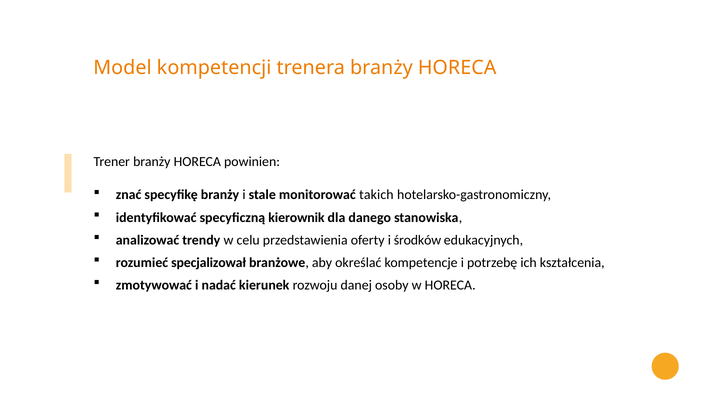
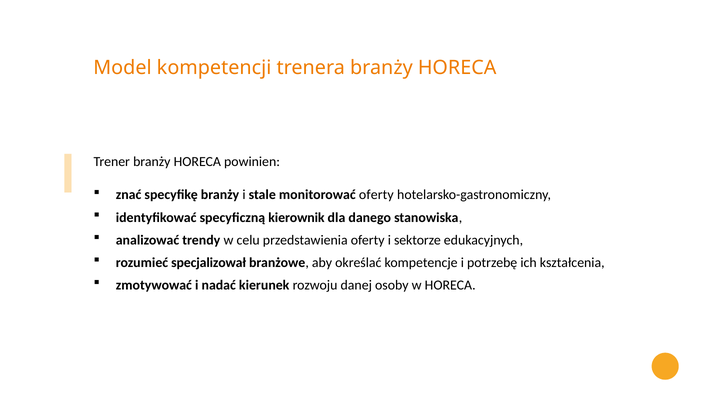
monitorować takich: takich -> oferty (376, 195)
środków: środków -> sektorze (417, 240)
